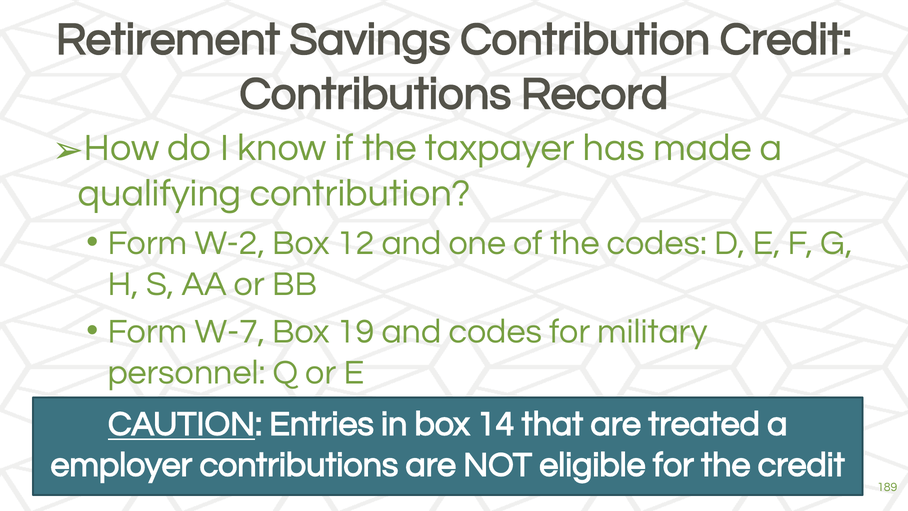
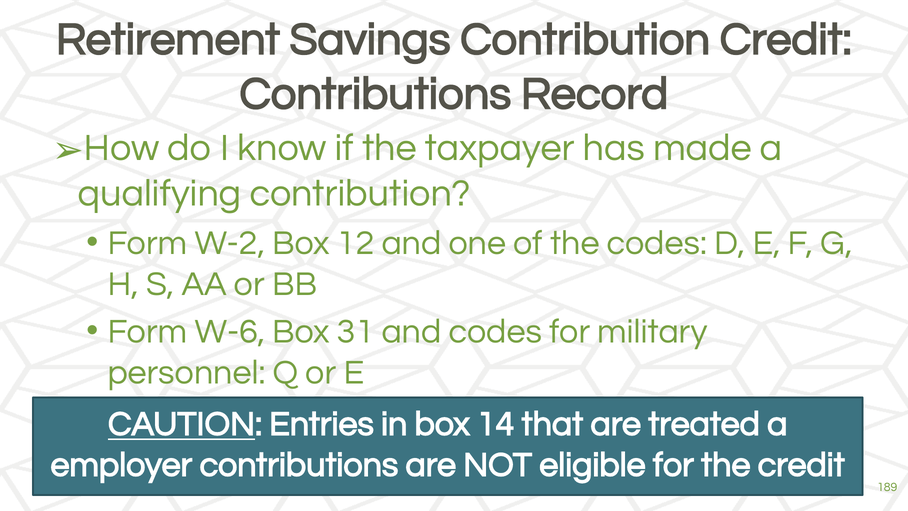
W-7: W-7 -> W-6 (230, 332)
19: 19 -> 31 (356, 332)
